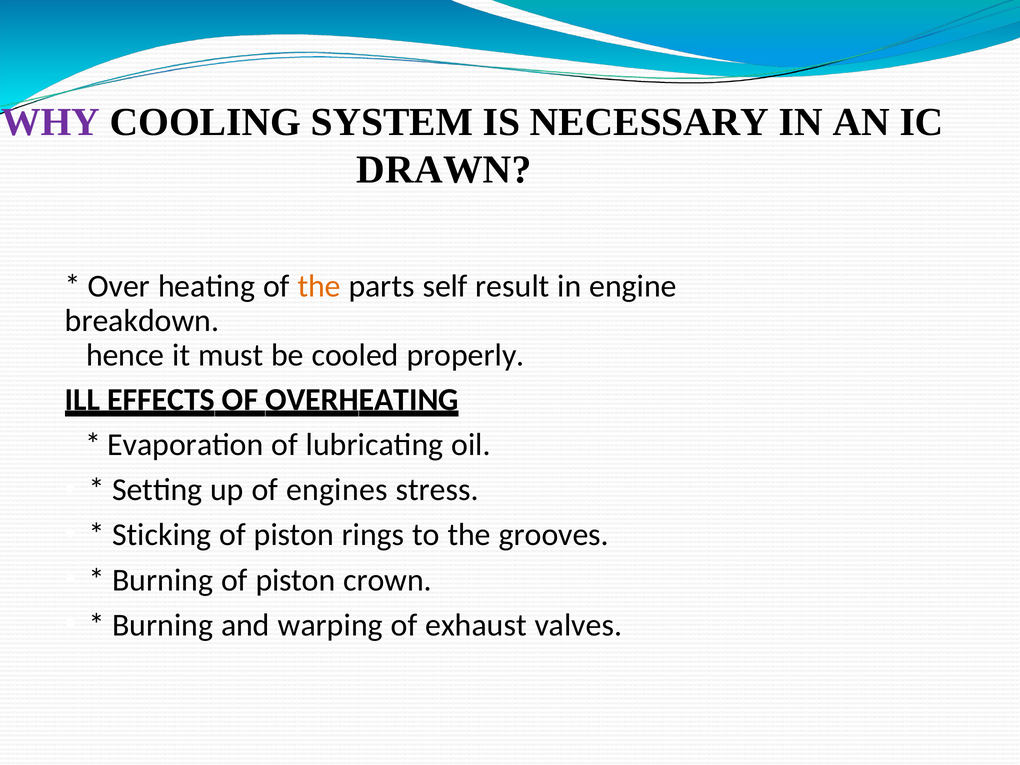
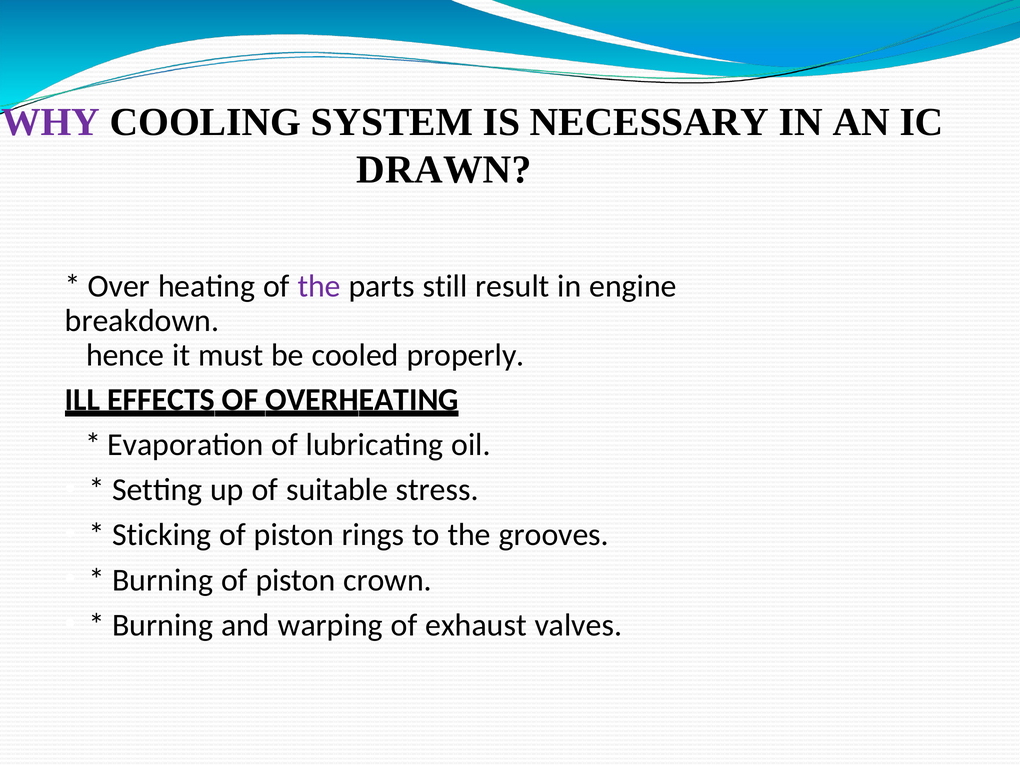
the colour: orange -> purple (319, 286)
self: self -> still (445, 286)
engines: engines -> suitable (337, 490)
